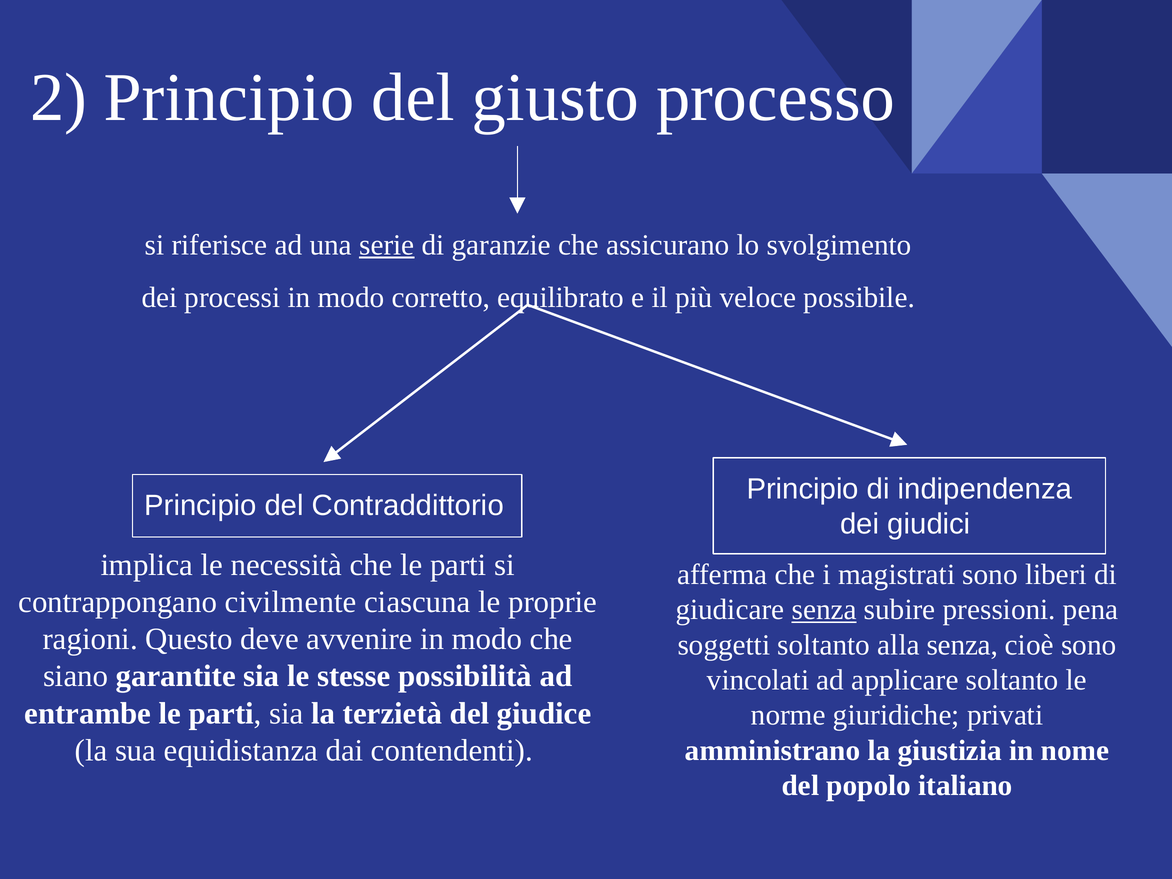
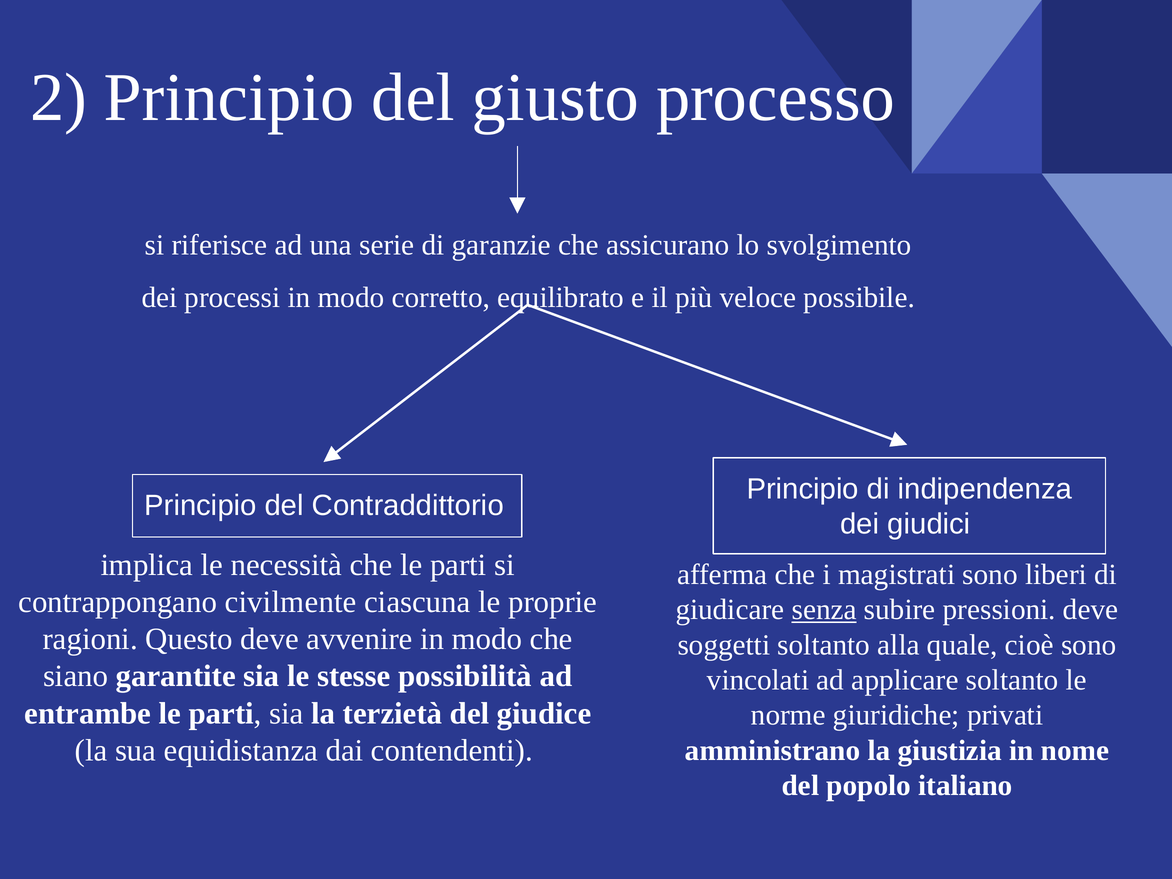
serie underline: present -> none (387, 245)
pressioni pena: pena -> deve (1091, 610)
alla senza: senza -> quale (962, 645)
